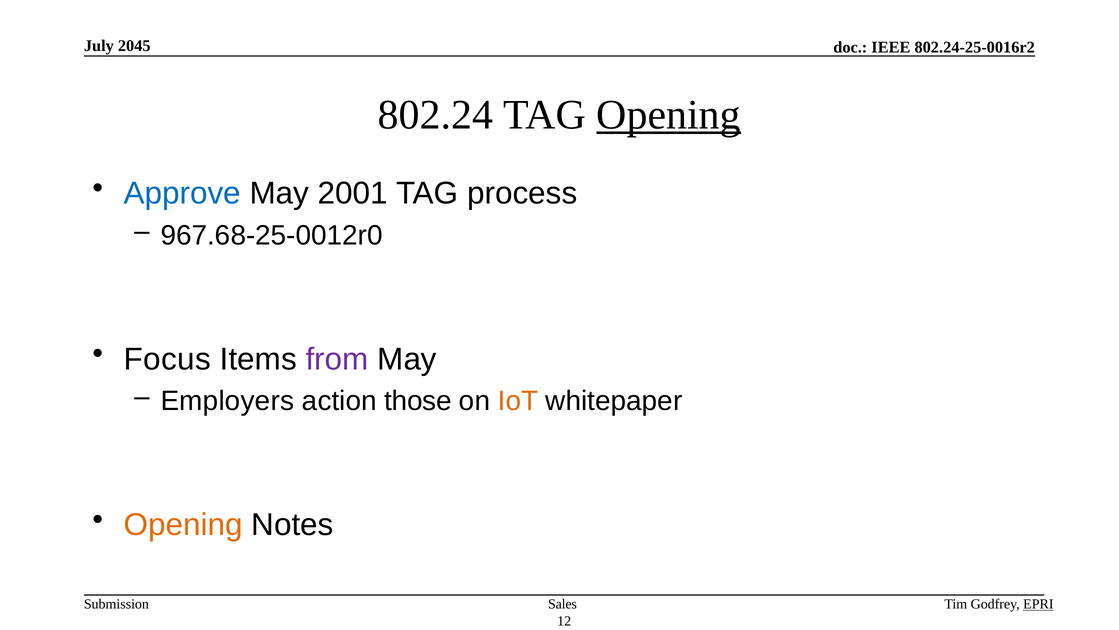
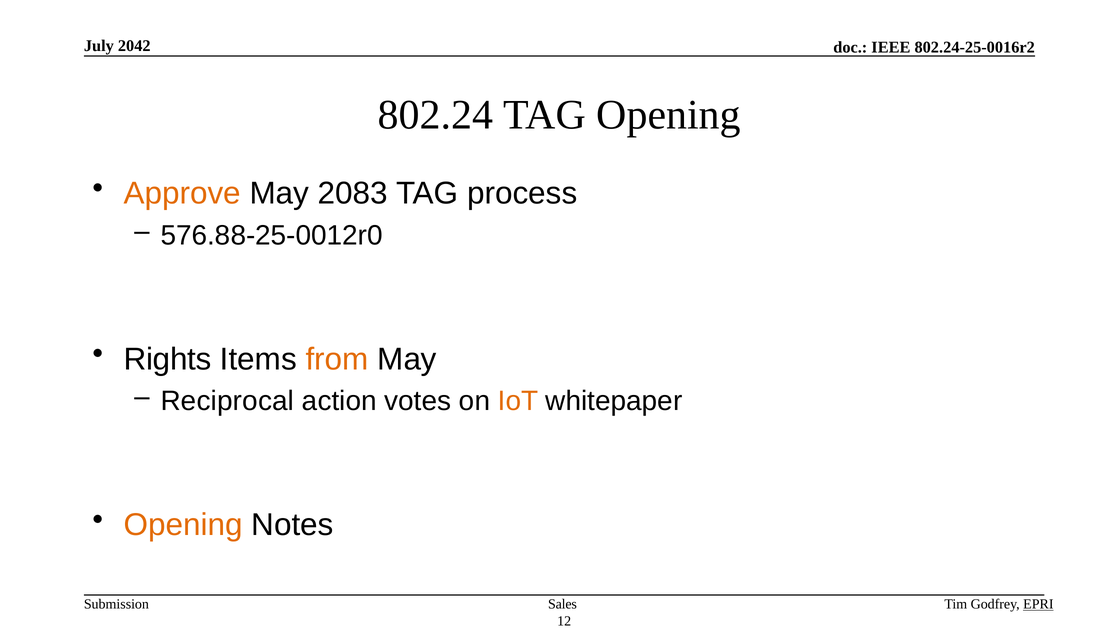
2045: 2045 -> 2042 (134, 46)
Opening underline: present -> none (669, 115)
Approve colour: blue -> orange (182, 193)
2001: 2001 -> 2083 (353, 193)
967.68-25-0012r0: 967.68-25-0012r0 -> 576.88-25-0012r0 (272, 235)
Focus: Focus -> Rights (168, 359)
from colour: purple -> orange (337, 359)
Employers: Employers -> Reciprocal (227, 401)
those: those -> votes (418, 401)
